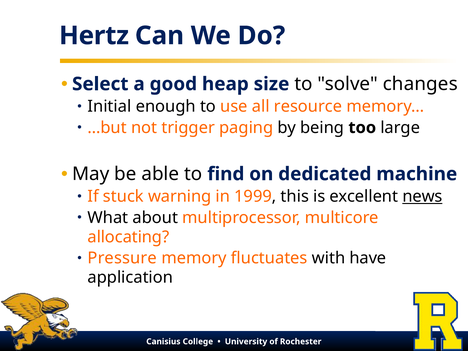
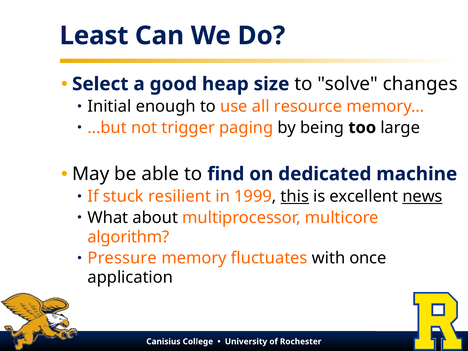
Hertz: Hertz -> Least (94, 36)
warning: warning -> resilient (180, 197)
this underline: none -> present (295, 197)
allocating: allocating -> algorithm (128, 237)
have: have -> once (368, 258)
